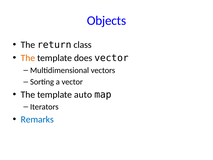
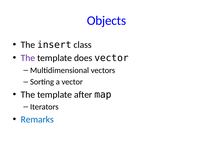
return: return -> insert (54, 45)
The colour: orange -> purple (28, 58)
auto: auto -> after (83, 94)
